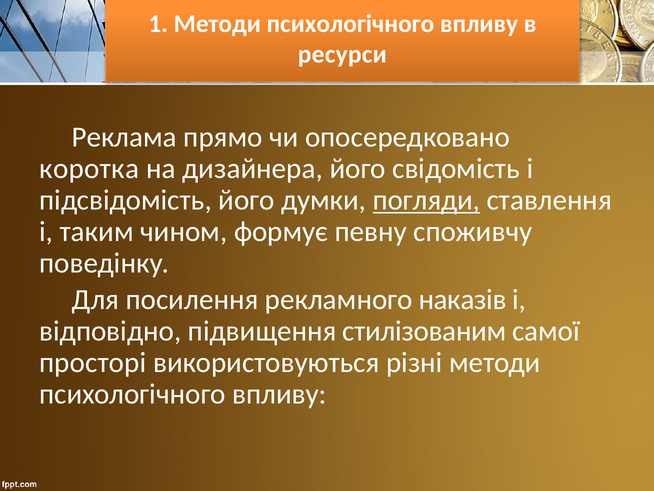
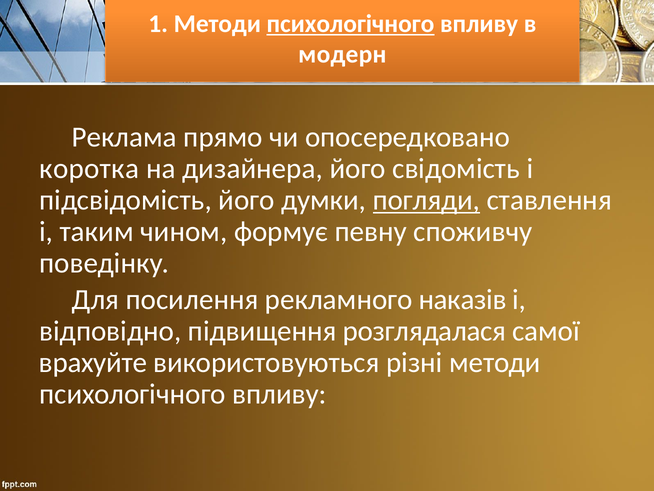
психологічного underline: none -> present (350, 24)
ресурси: ресурси -> модерн (342, 54)
стилізованим: стилізованим -> розглядалася (424, 331)
просторі: просторі -> врахуйте (93, 362)
